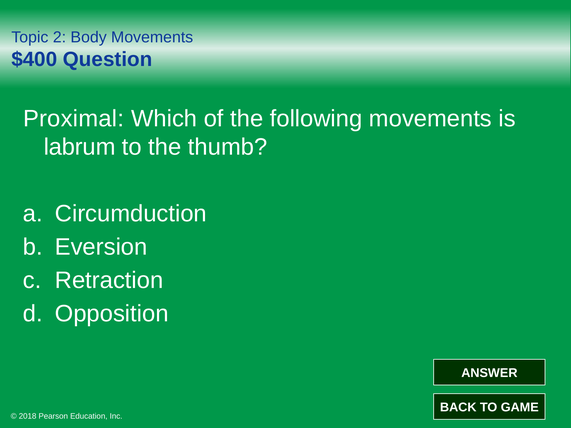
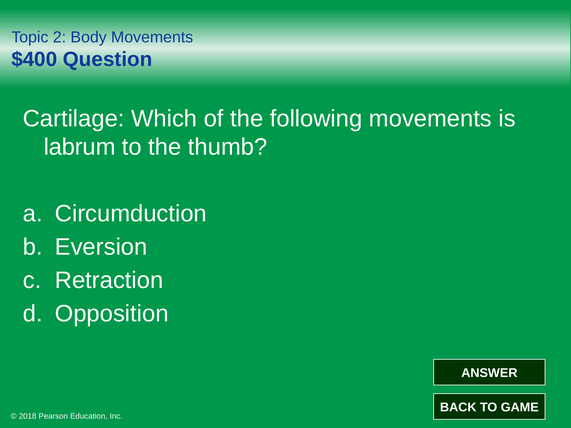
Proximal: Proximal -> Cartilage (74, 119)
